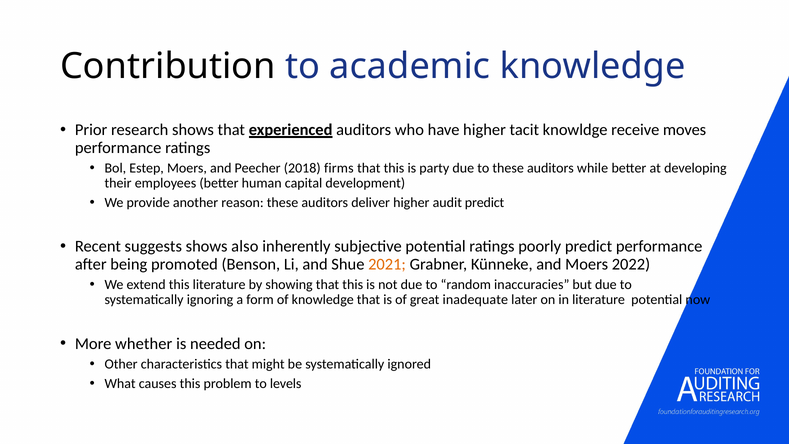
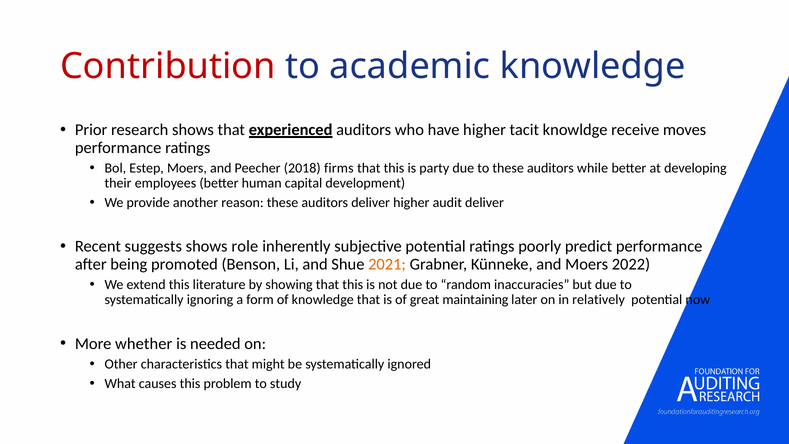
Contribution colour: black -> red (168, 66)
audit predict: predict -> deliver (484, 202)
also: also -> role (245, 246)
inadequate: inadequate -> maintaining (475, 300)
in literature: literature -> relatively (599, 300)
levels: levels -> study (286, 383)
